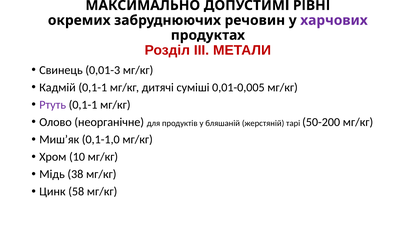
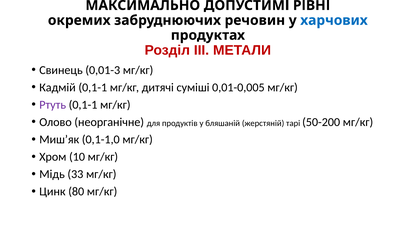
харчових colour: purple -> blue (334, 20)
38: 38 -> 33 (75, 174)
58: 58 -> 80 (76, 192)
